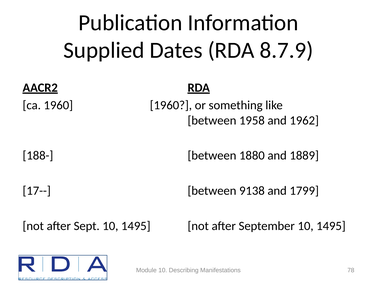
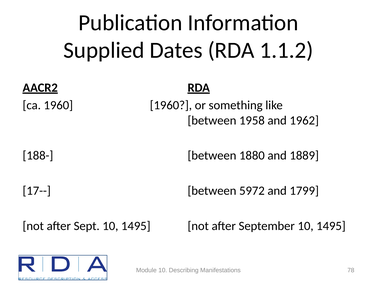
8.7.9: 8.7.9 -> 1.1.2 (286, 50)
9138: 9138 -> 5972 (252, 191)
